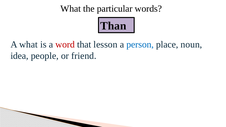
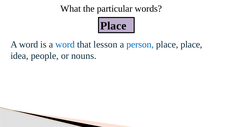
Than: Than -> Place (113, 26)
what: what -> word (29, 45)
word colour: red -> blue (65, 45)
place noun: noun -> place (191, 45)
friend: friend -> nouns (84, 56)
